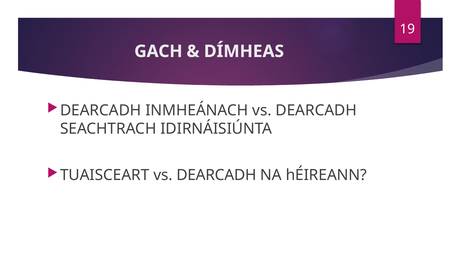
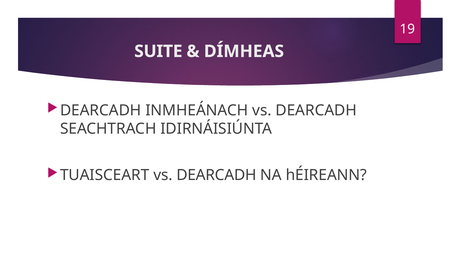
GACH: GACH -> SUITE (158, 51)
